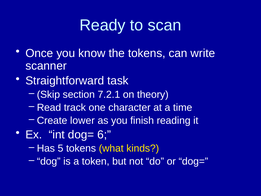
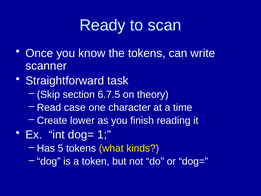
7.2.1: 7.2.1 -> 6.7.5 (109, 94)
track: track -> case (75, 107)
6: 6 -> 1 (104, 134)
